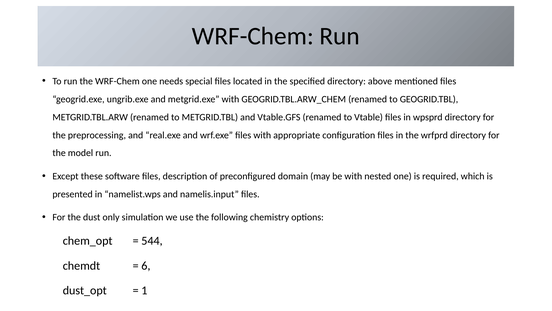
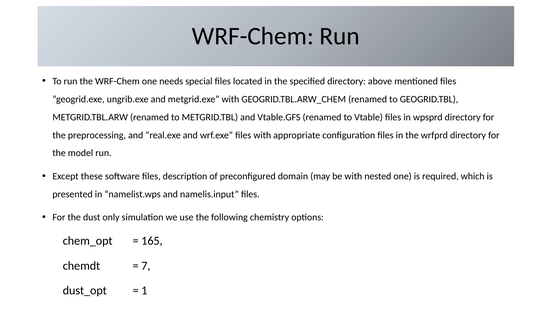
544: 544 -> 165 (152, 241)
6: 6 -> 7 (146, 265)
